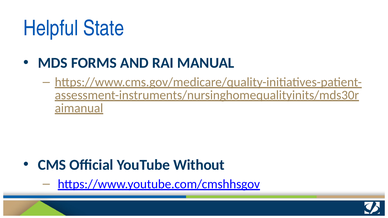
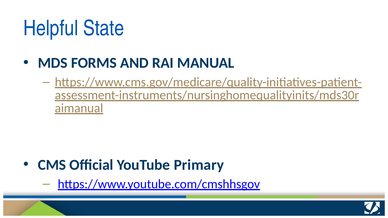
Without: Without -> Primary (199, 165)
